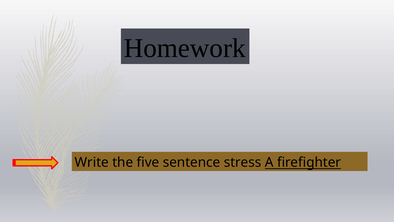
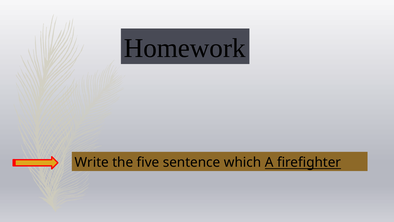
stress: stress -> which (243, 162)
